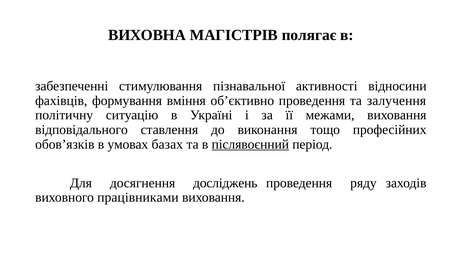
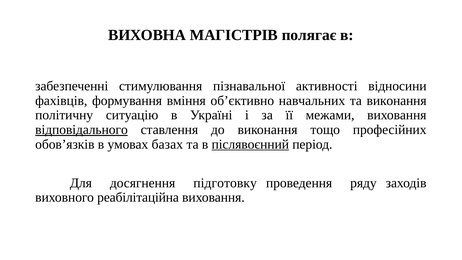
об’єктивно проведення: проведення -> навчальних (312, 101)
та залучення: залучення -> виконання (397, 101)
відповідального underline: none -> present (81, 130)
досліджень: досліджень -> підготовку (225, 183)
працівниками: працівниками -> реабілітаційна (138, 197)
